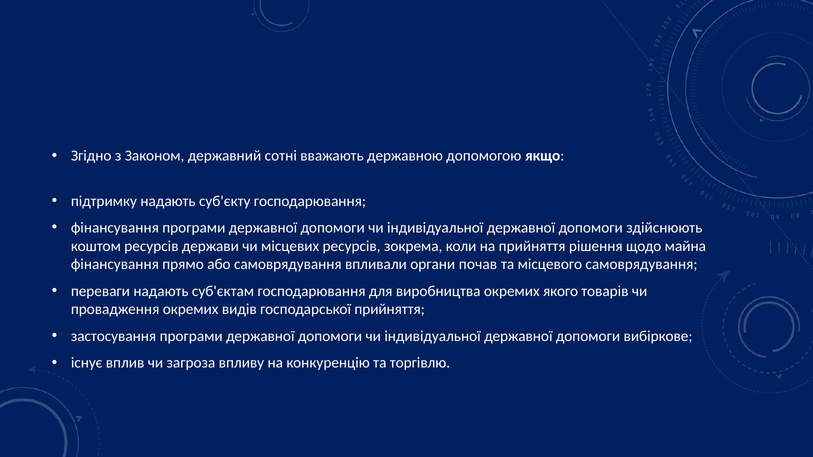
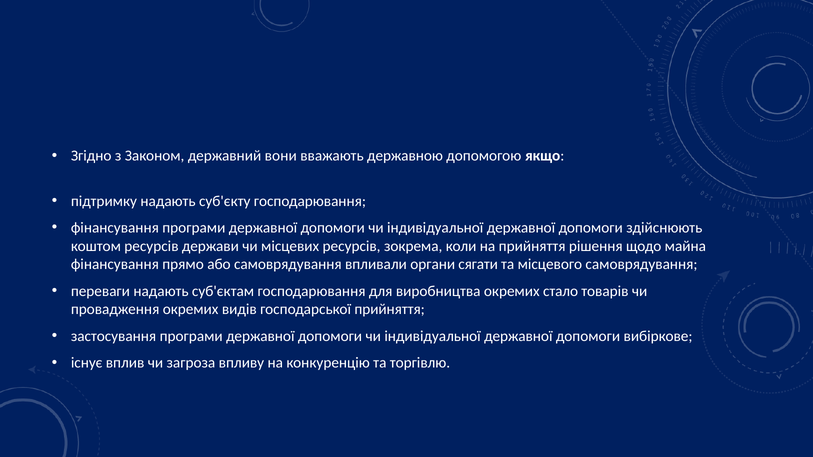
сотні: сотні -> вони (281, 156)
почав: почав -> сягати (478, 264)
якого: якого -> стало (561, 291)
